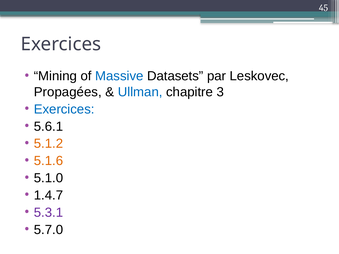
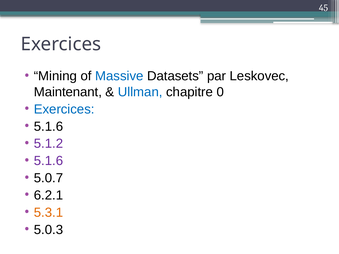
Propagées: Propagées -> Maintenant (68, 92)
3: 3 -> 0 (220, 92)
5.6.1: 5.6.1 -> 5.1.6 (48, 127)
5.1.2 colour: orange -> purple (48, 144)
5.1.6 colour: orange -> purple (48, 161)
5.1.0: 5.1.0 -> 5.0.7 (48, 178)
1.4.7: 1.4.7 -> 6.2.1 (48, 196)
5.3.1 colour: purple -> orange (48, 213)
5.7.0: 5.7.0 -> 5.0.3 (48, 230)
